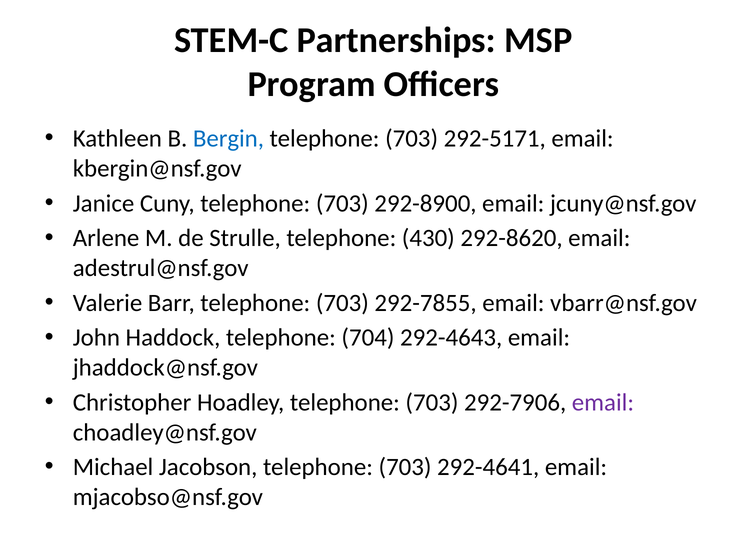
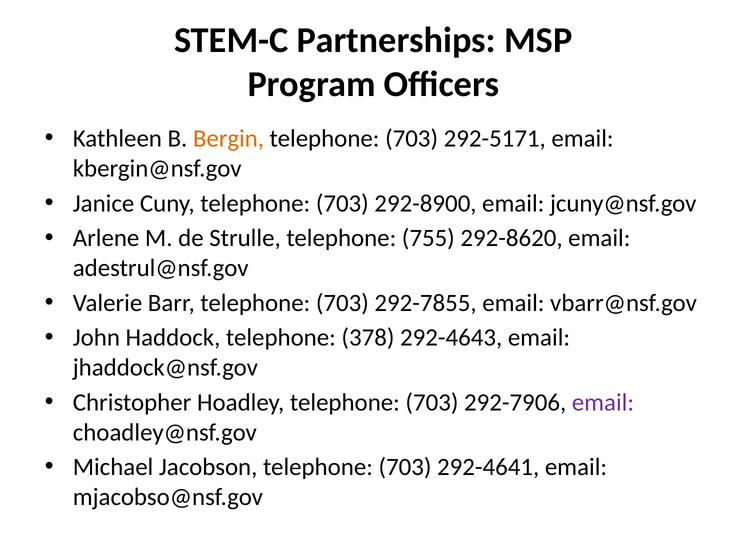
Bergin colour: blue -> orange (228, 139)
430: 430 -> 755 (428, 238)
704: 704 -> 378 (368, 338)
